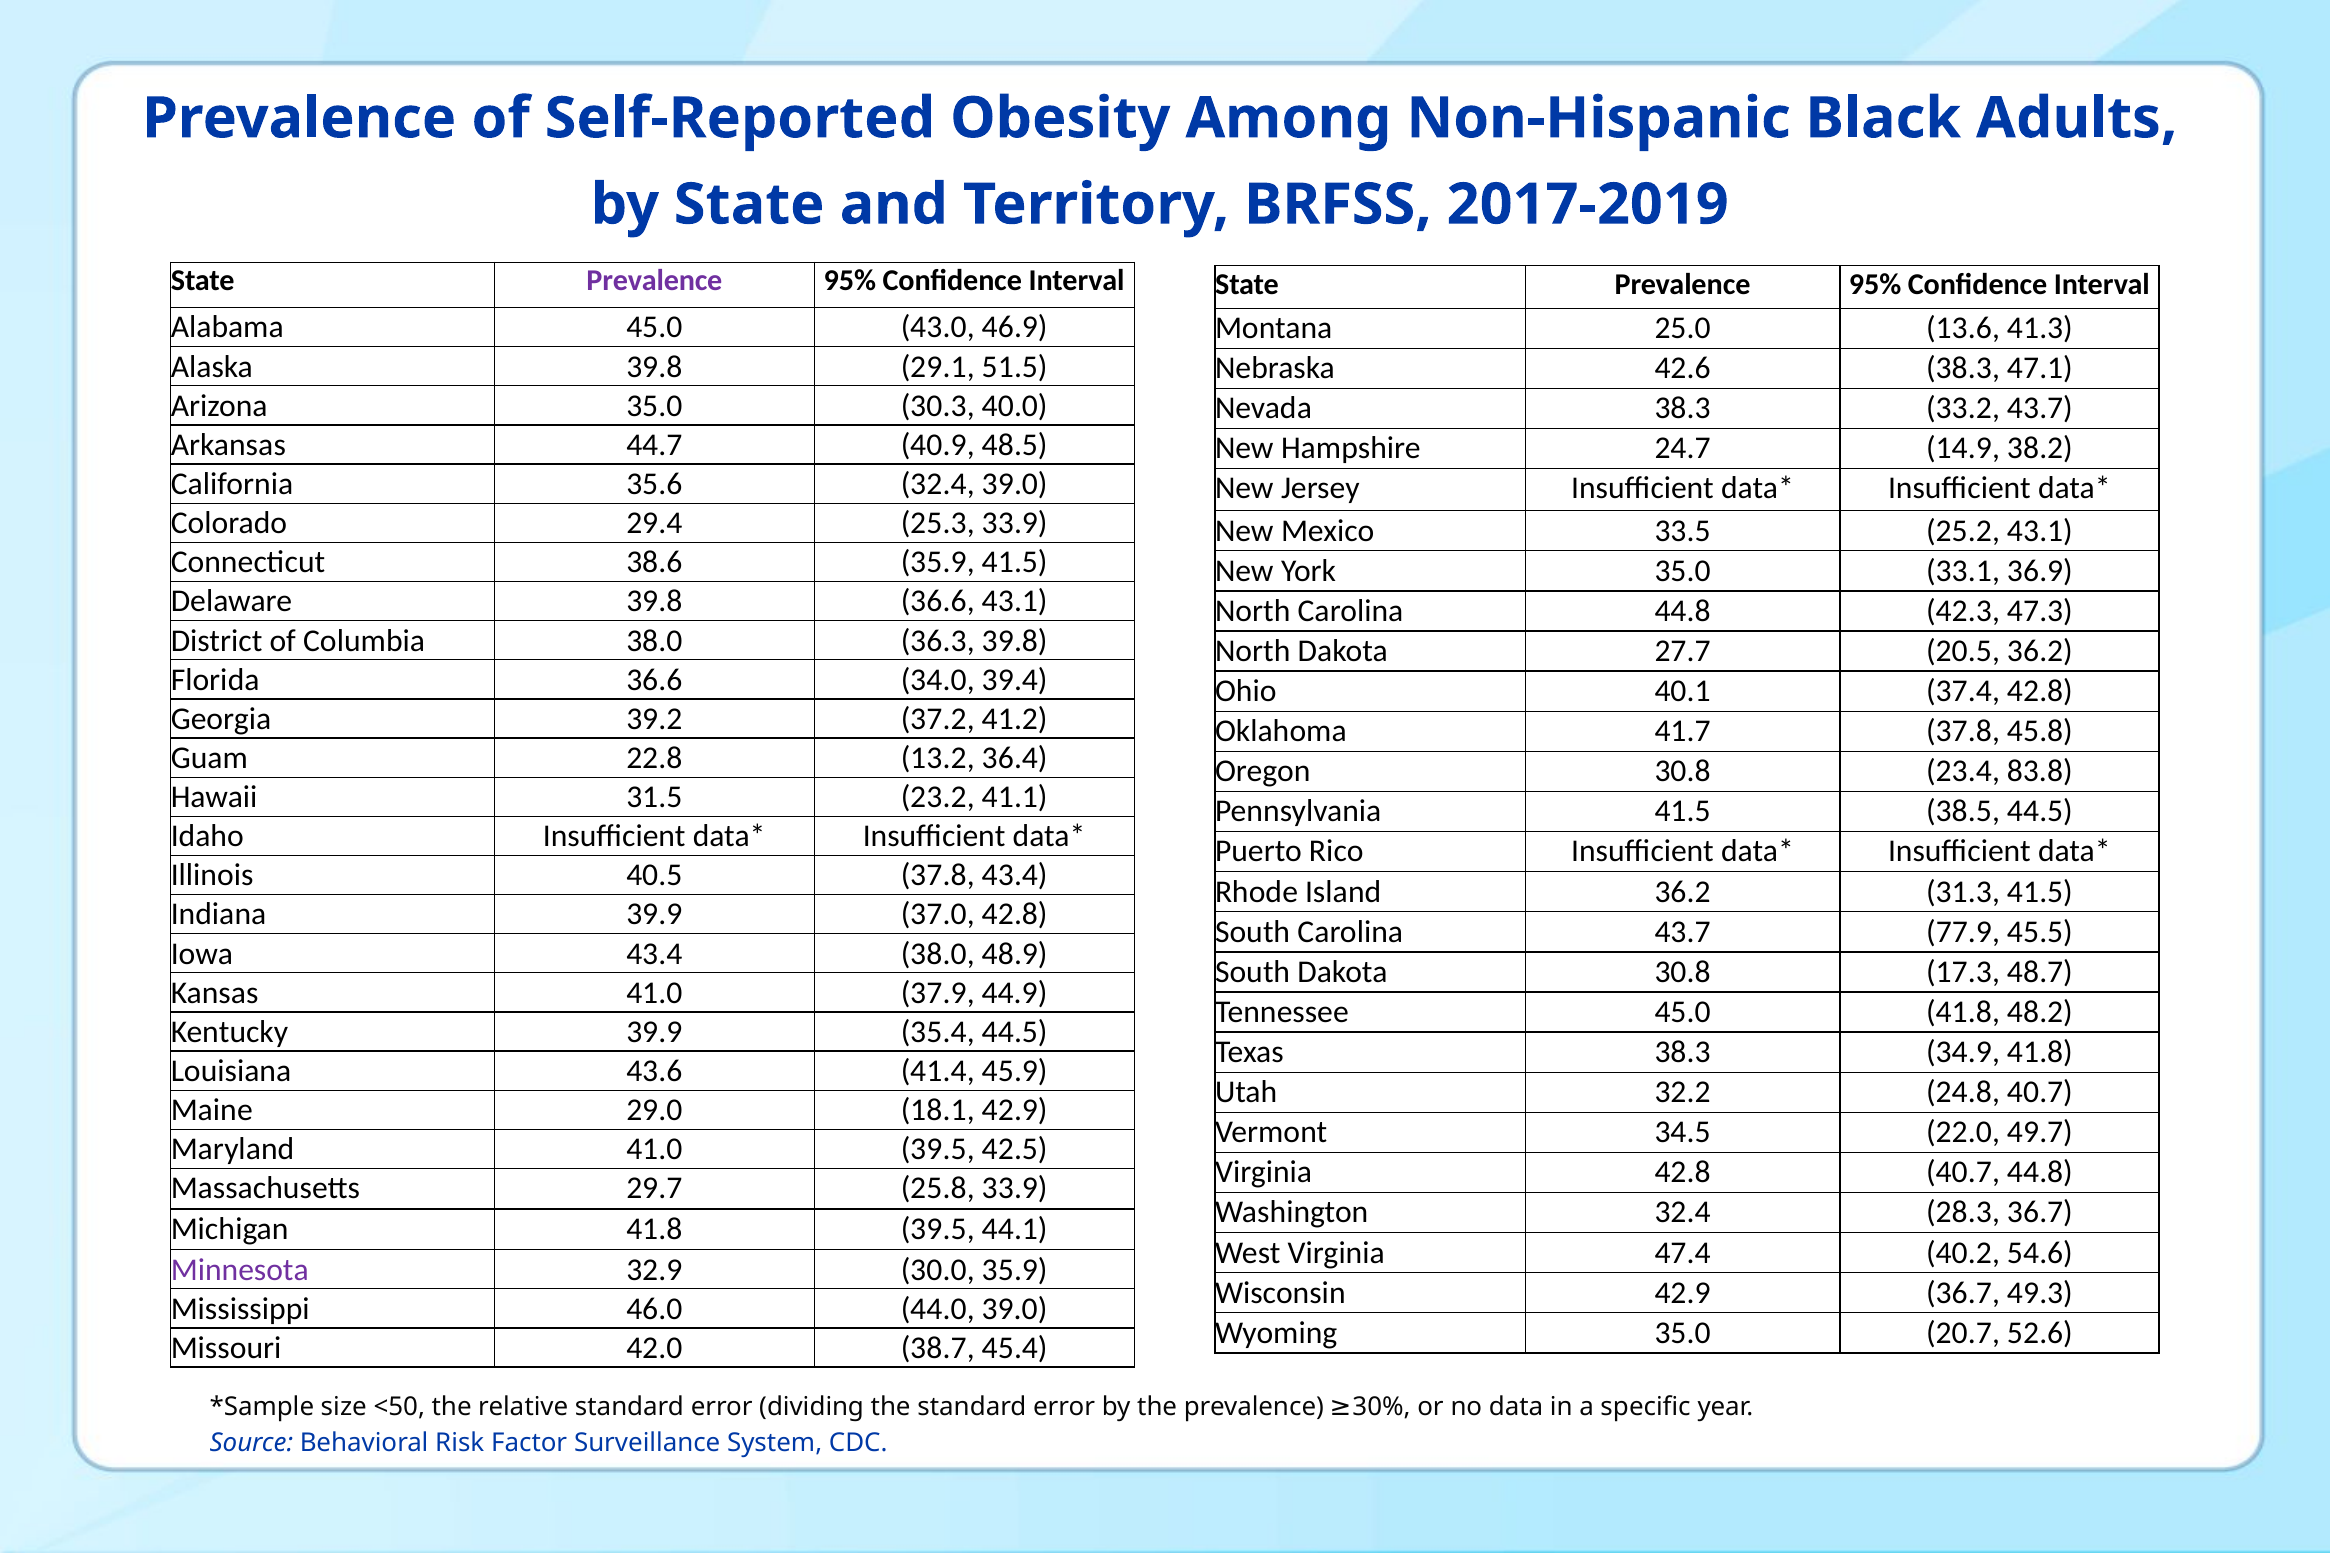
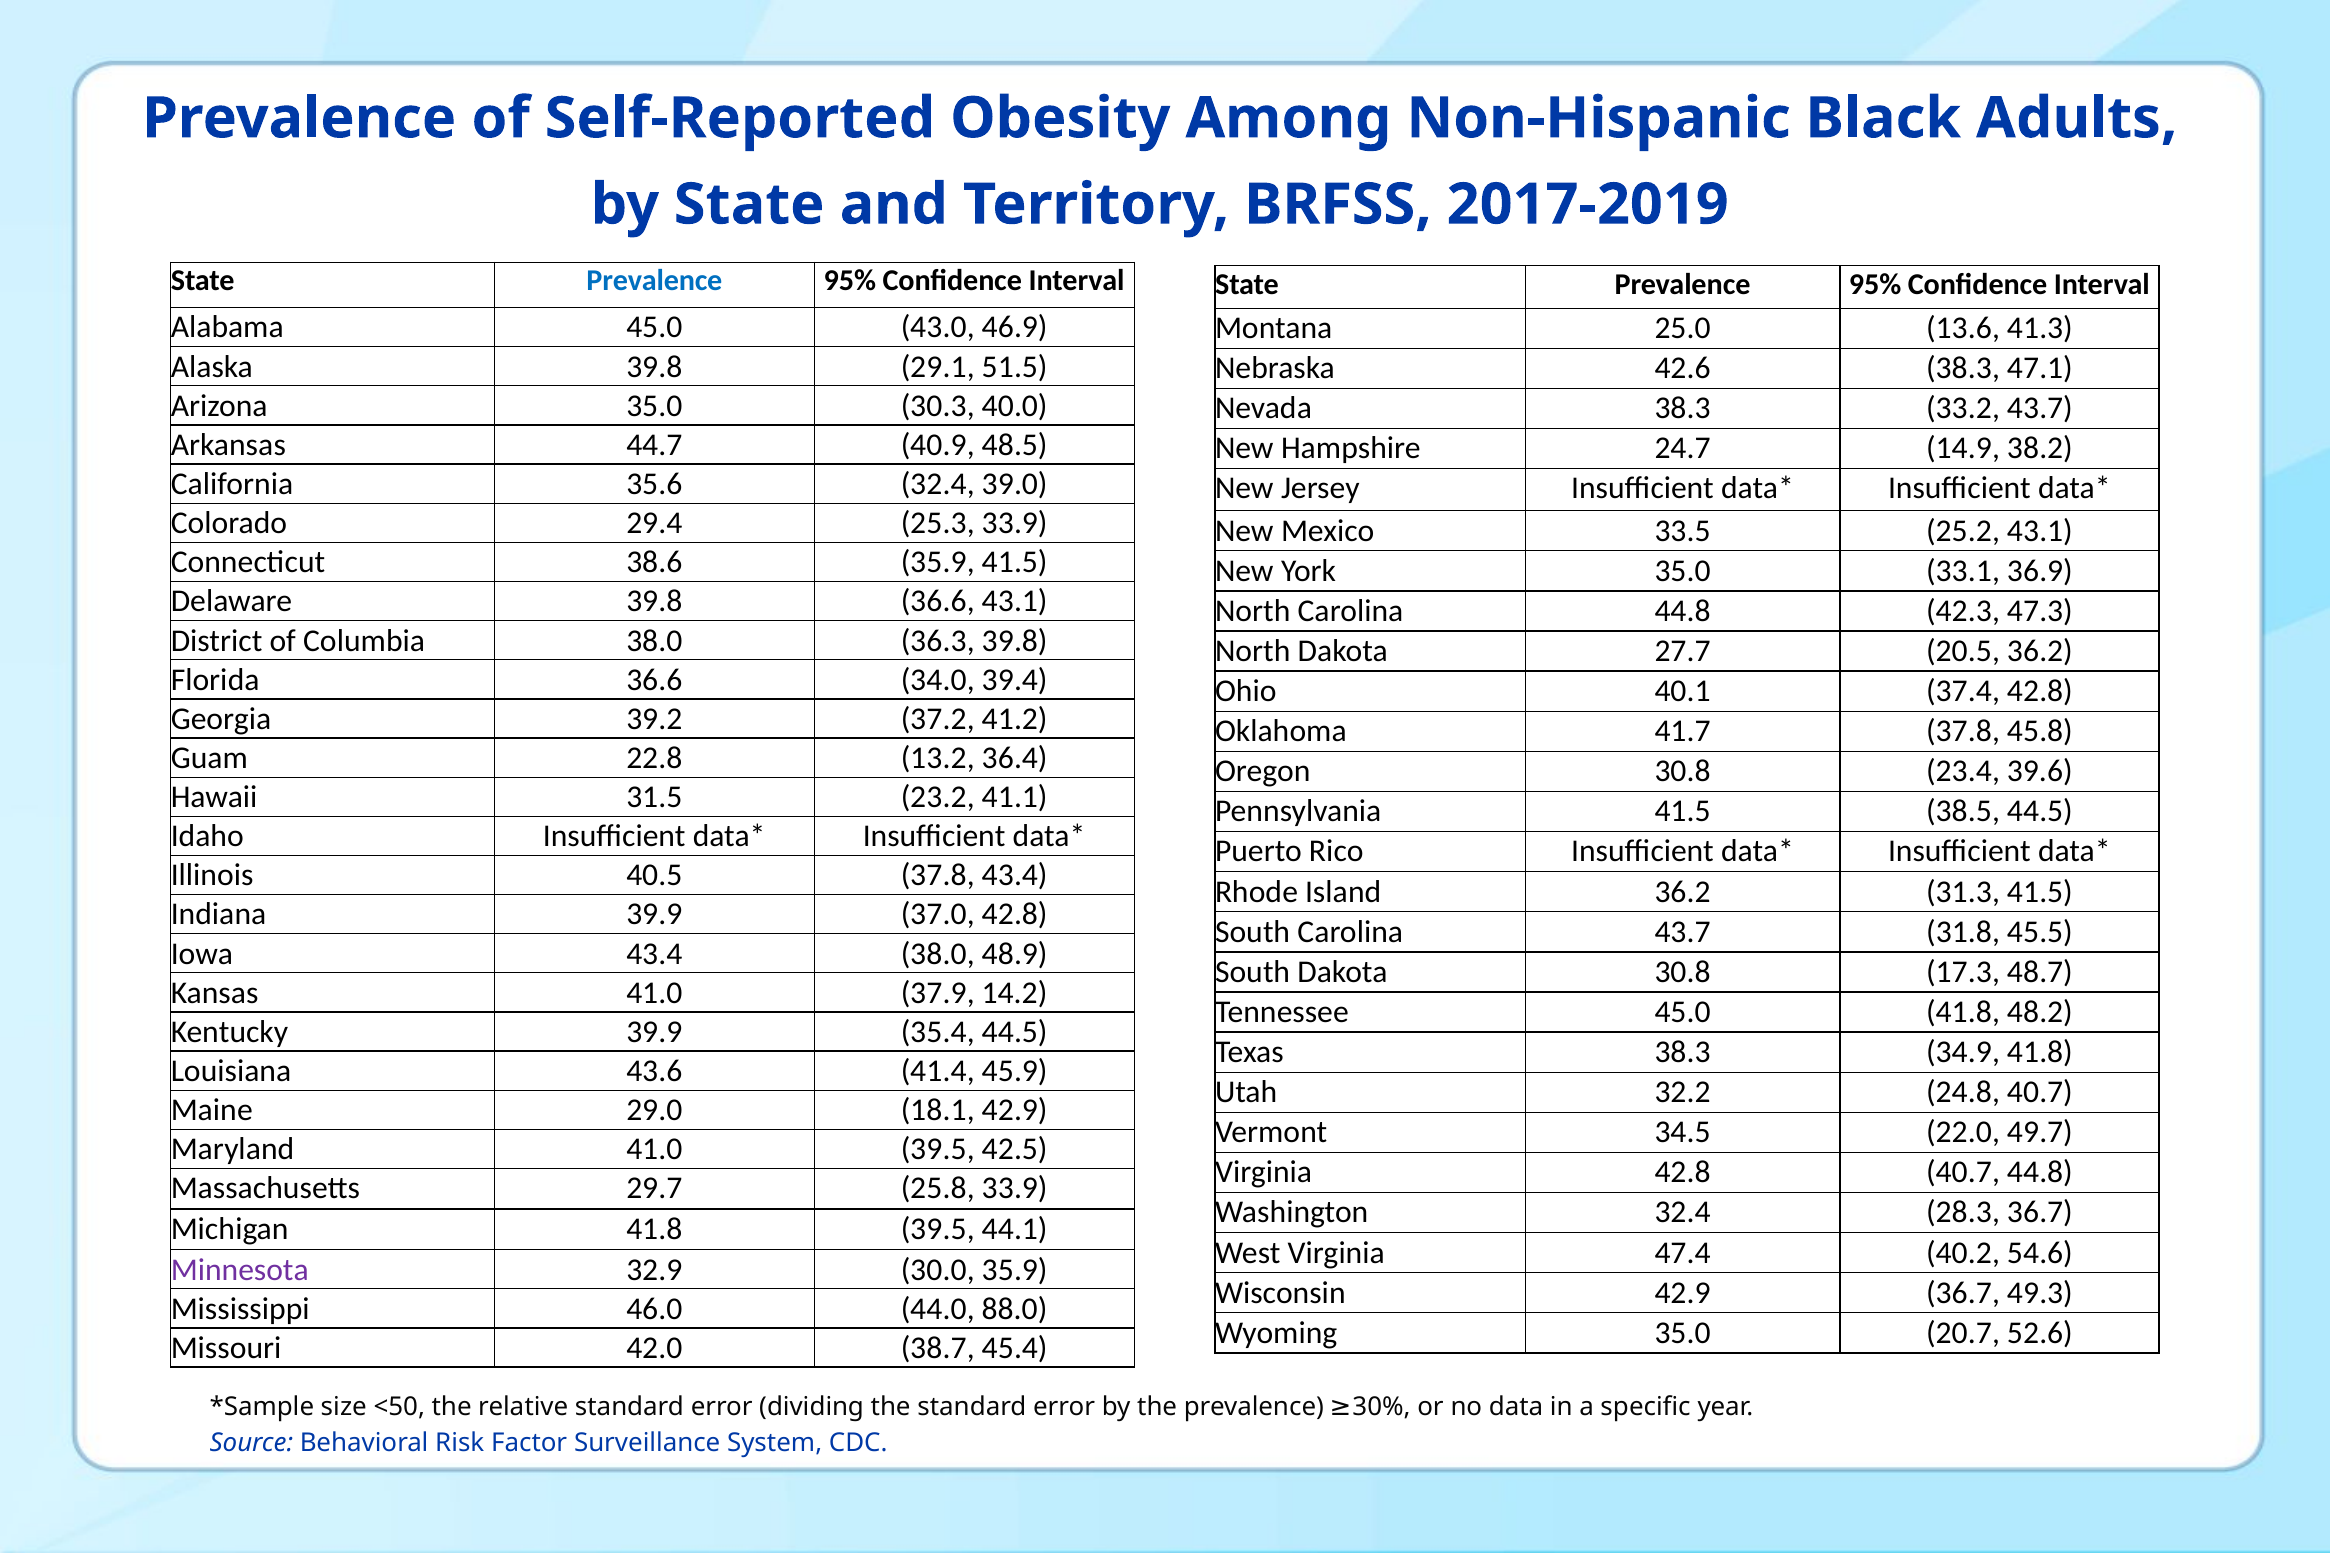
Prevalence colour: purple -> blue (654, 281)
83.8: 83.8 -> 39.6 (2040, 771)
77.9: 77.9 -> 31.8 (1963, 932)
44.9: 44.9 -> 14.2 (1014, 993)
44.0 39.0: 39.0 -> 88.0 (1014, 1309)
